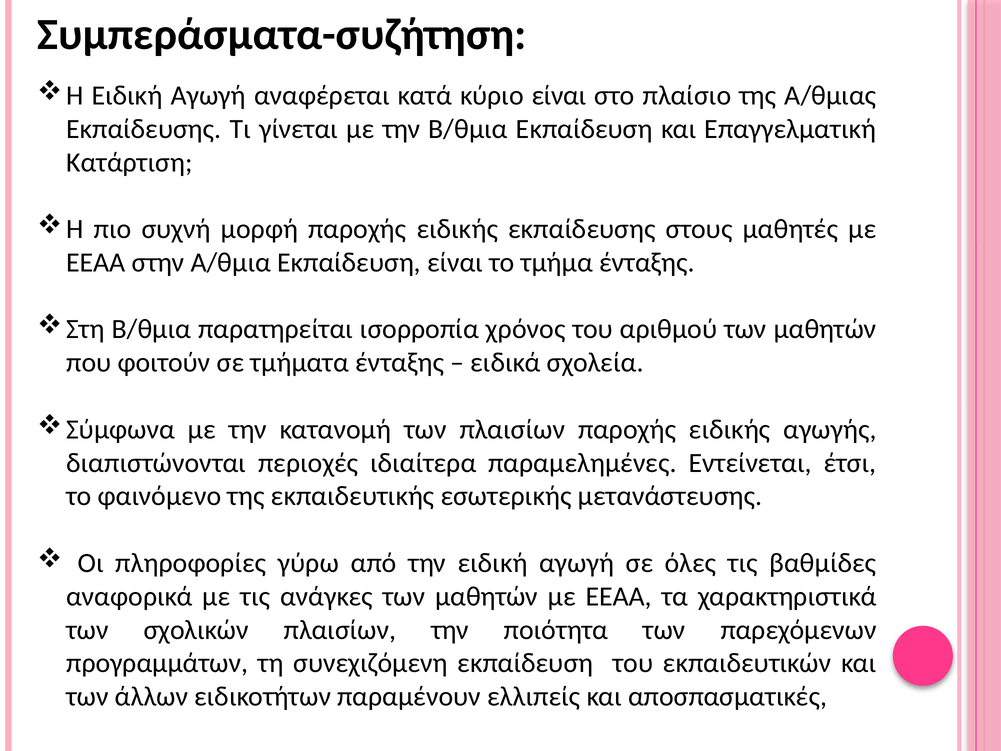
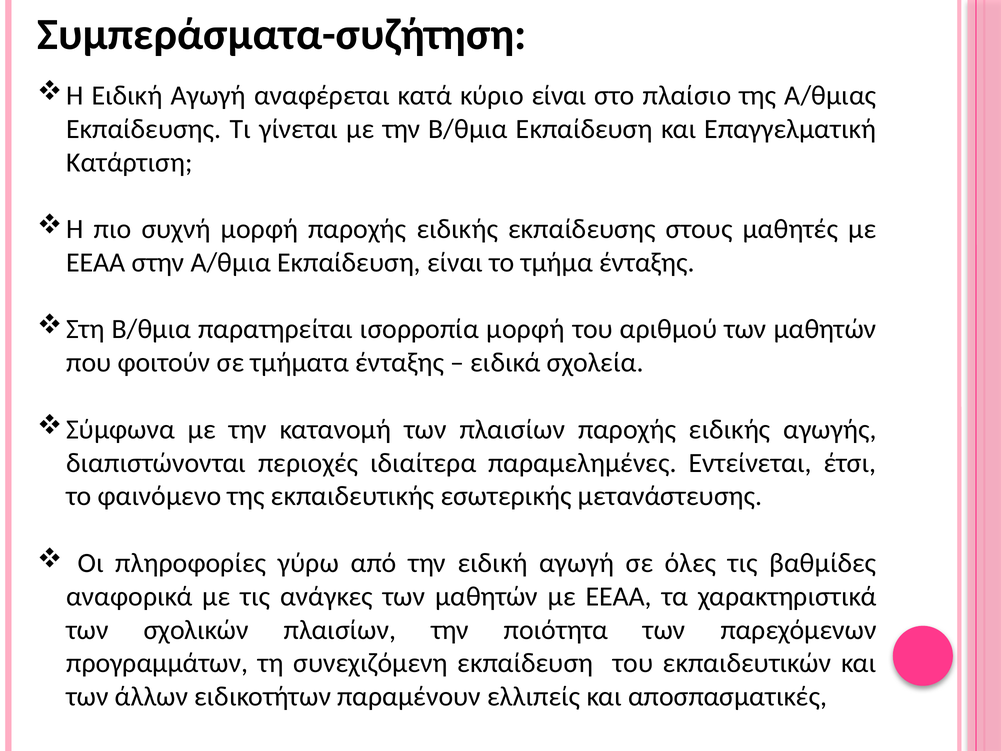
ισορροπία χρόνος: χρόνος -> μορφή (526, 329)
